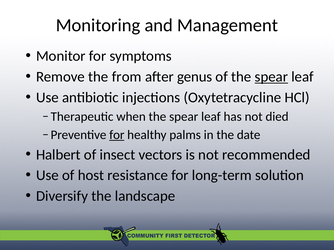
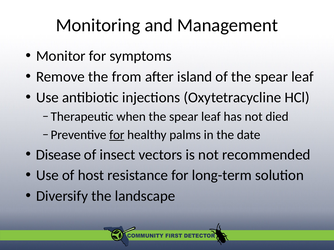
genus: genus -> island (195, 77)
spear underline: present -> none (271, 77)
Halbert: Halbert -> Disease (58, 155)
